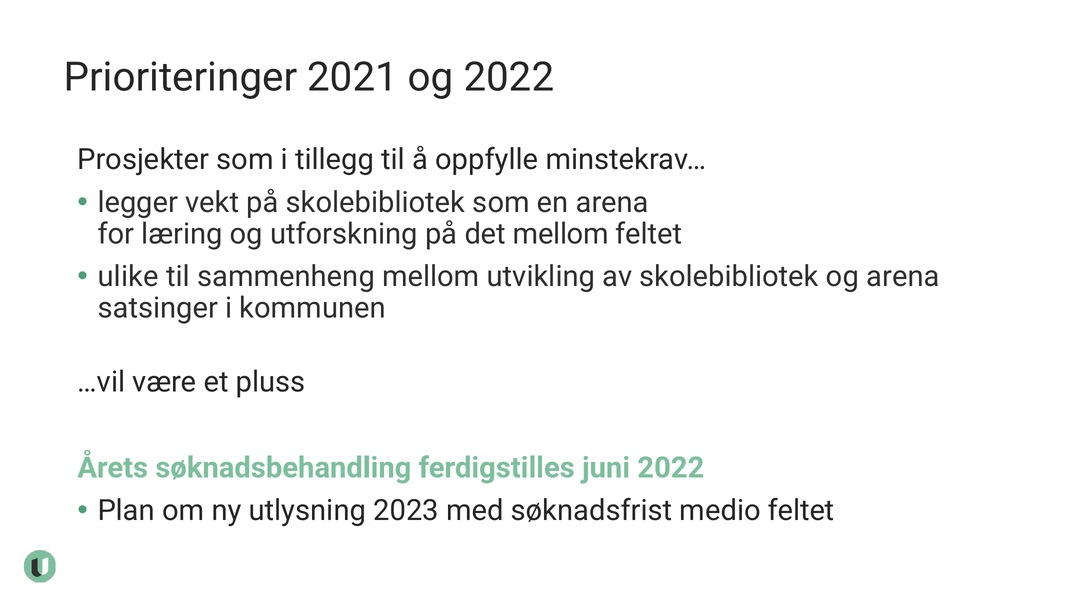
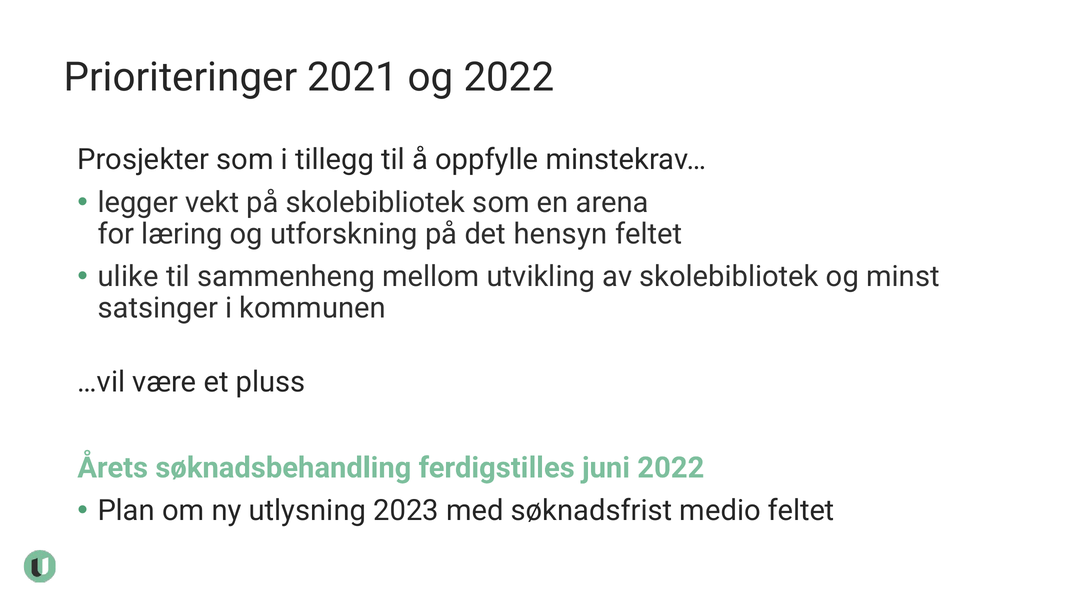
det mellom: mellom -> hensyn (561, 234)
og arena: arena -> minst (903, 277)
